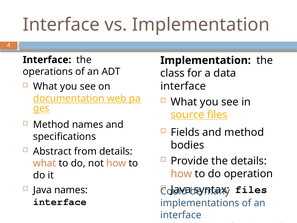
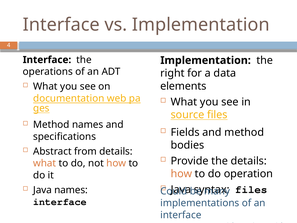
class: class -> right (172, 73)
interface: interface -> elements (183, 86)
